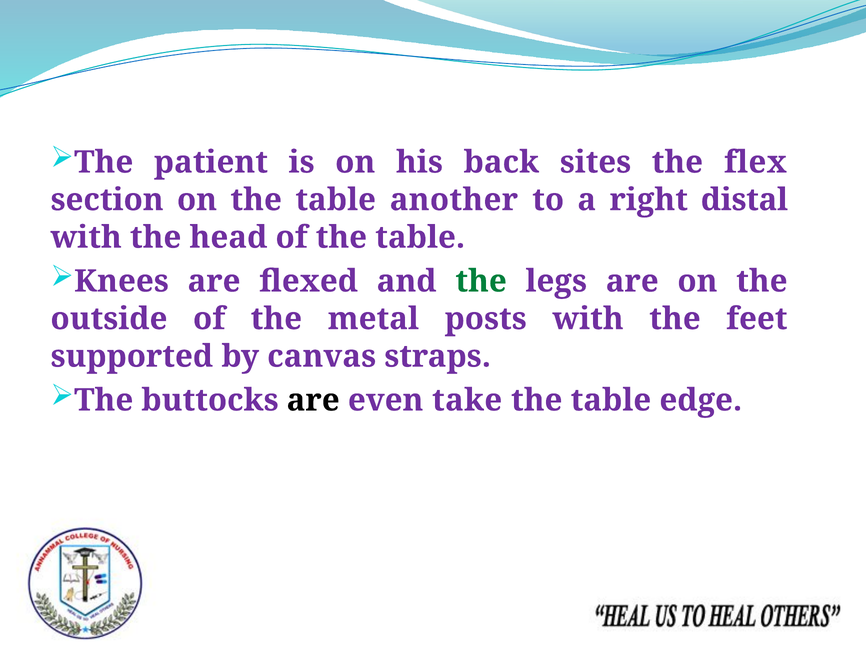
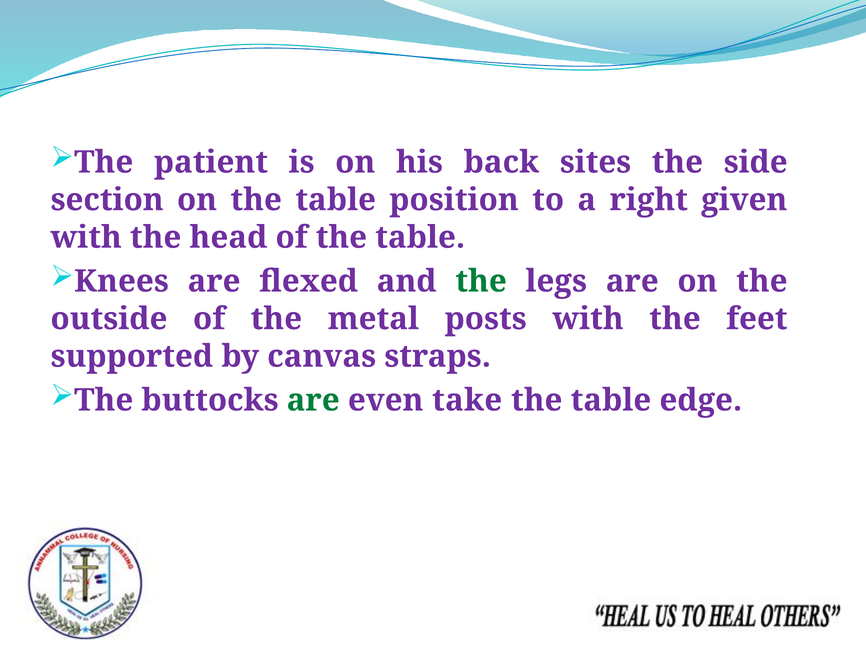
flex: flex -> side (756, 162)
another: another -> position (454, 200)
distal: distal -> given (744, 200)
are colour: black -> green (313, 401)
